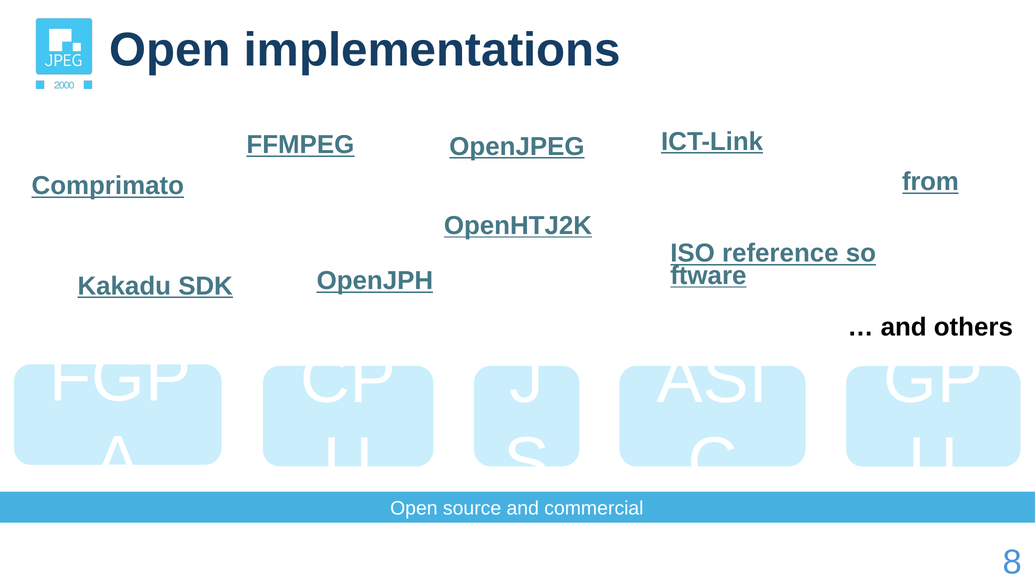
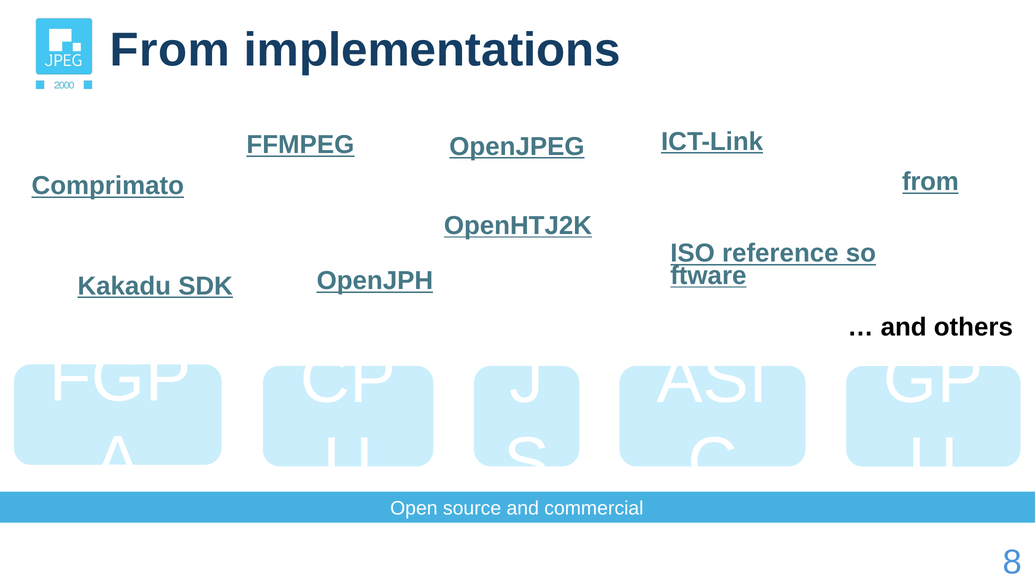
Open: Open -> From (170, 50)
